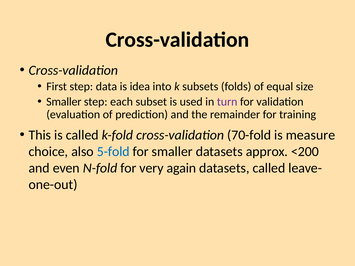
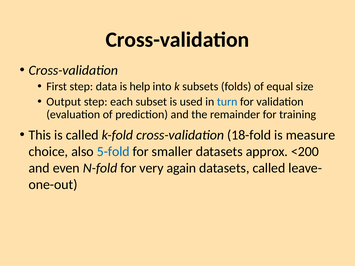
idea: idea -> help (140, 87)
Smaller: Smaller -> Output (64, 102)
turn colour: purple -> blue (227, 102)
70-fold: 70-fold -> 18-fold (249, 135)
